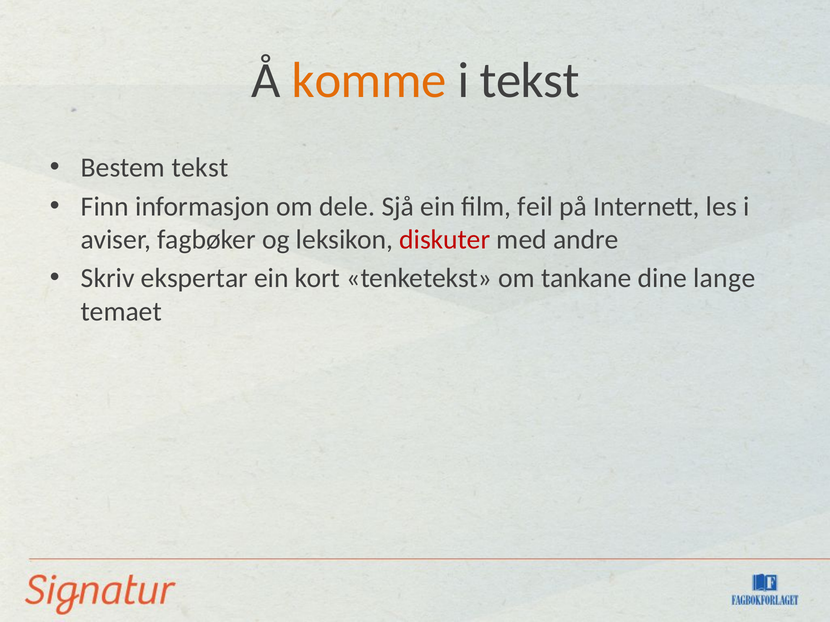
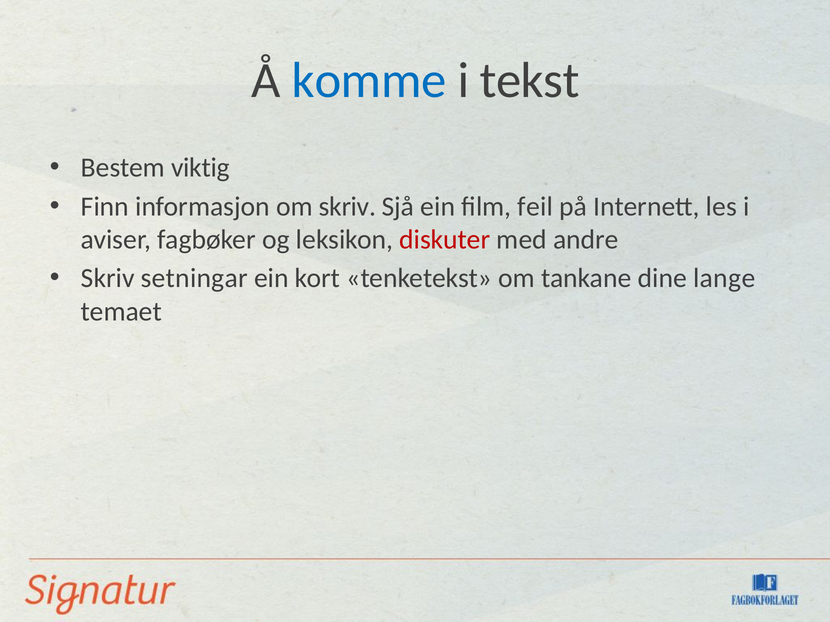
komme colour: orange -> blue (369, 80)
Bestem tekst: tekst -> viktig (200, 168)
om dele: dele -> skriv (347, 207)
ekspertar: ekspertar -> setningar (194, 279)
